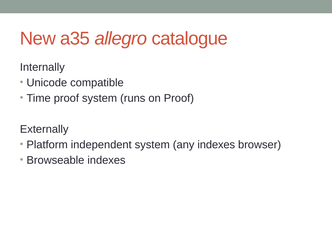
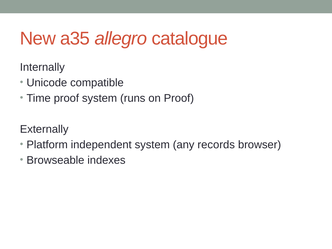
any indexes: indexes -> records (216, 145)
